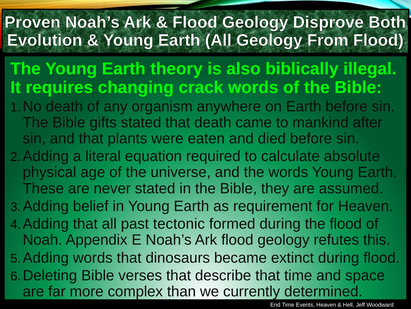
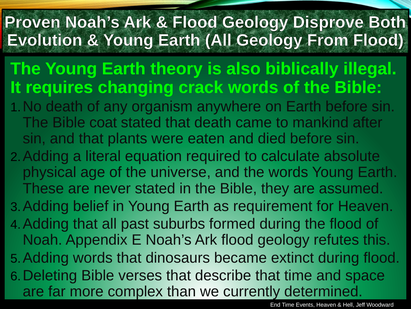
gifts: gifts -> coat (103, 122)
tectonic: tectonic -> suburbs (179, 223)
